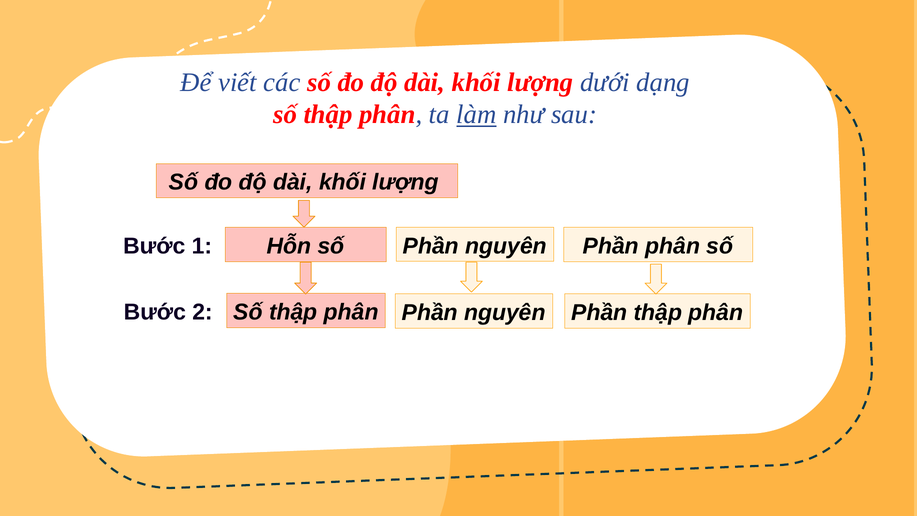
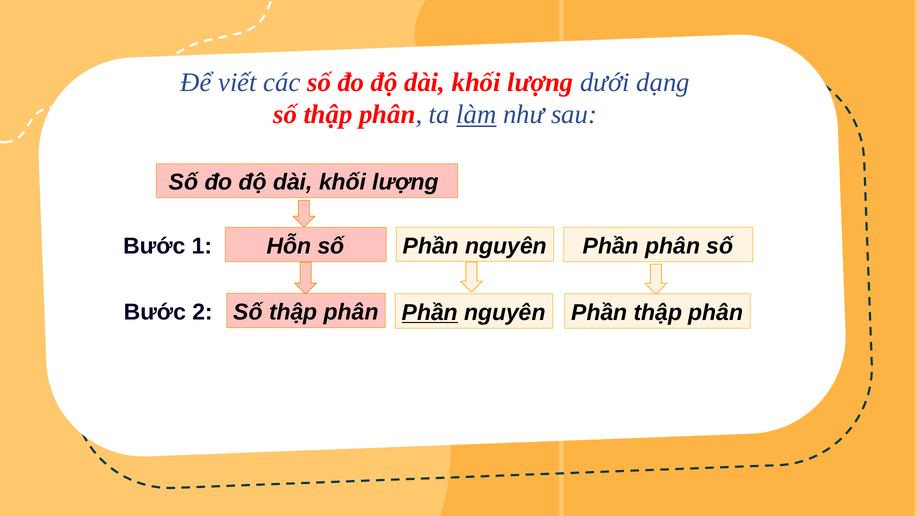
Phần underline: none -> present (430, 313)
